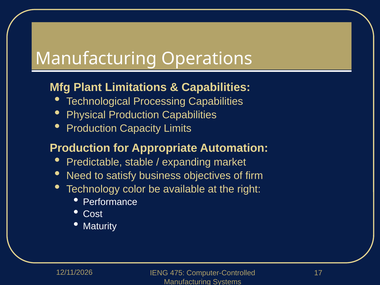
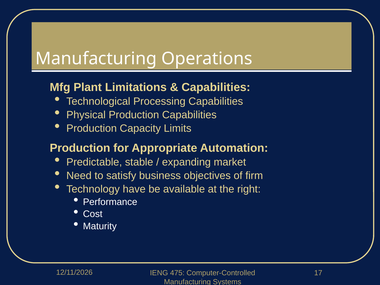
color: color -> have (134, 189)
